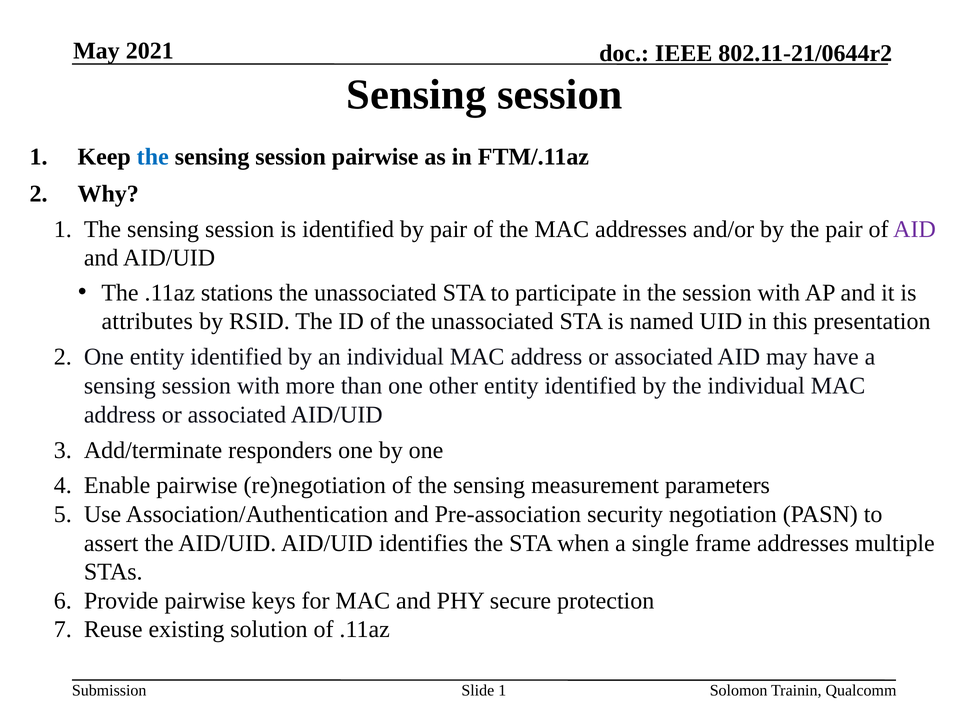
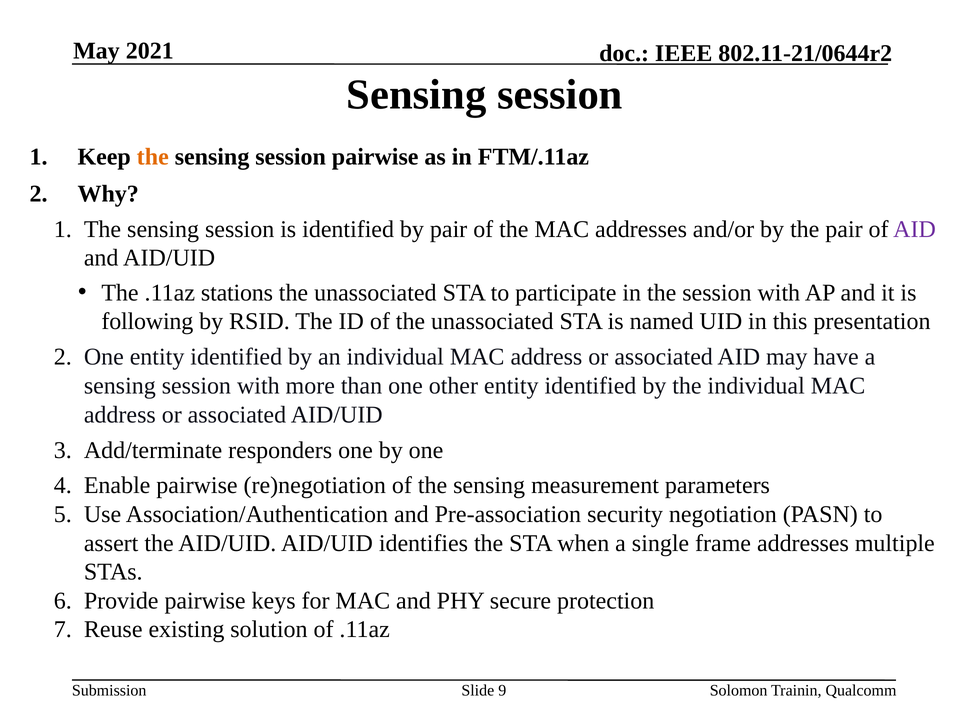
the colour: blue -> orange (153, 157)
attributes: attributes -> following (147, 322)
Slide 1: 1 -> 9 (502, 691)
